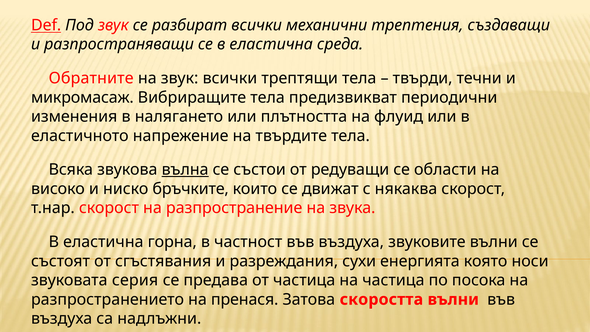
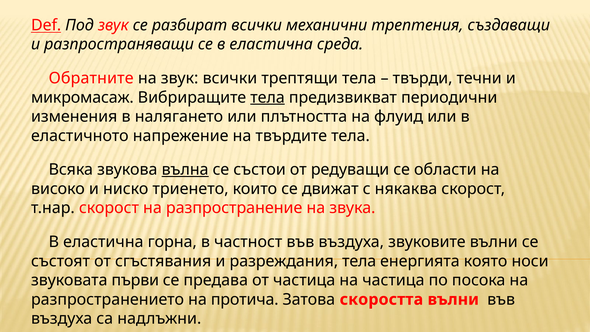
тела underline: none -> present (268, 97)
бръчките: бръчките -> триенето (191, 189)
разреждания сухи: сухи -> тела (359, 261)
серия: серия -> първи (135, 280)
пренася: пренася -> протича (245, 299)
